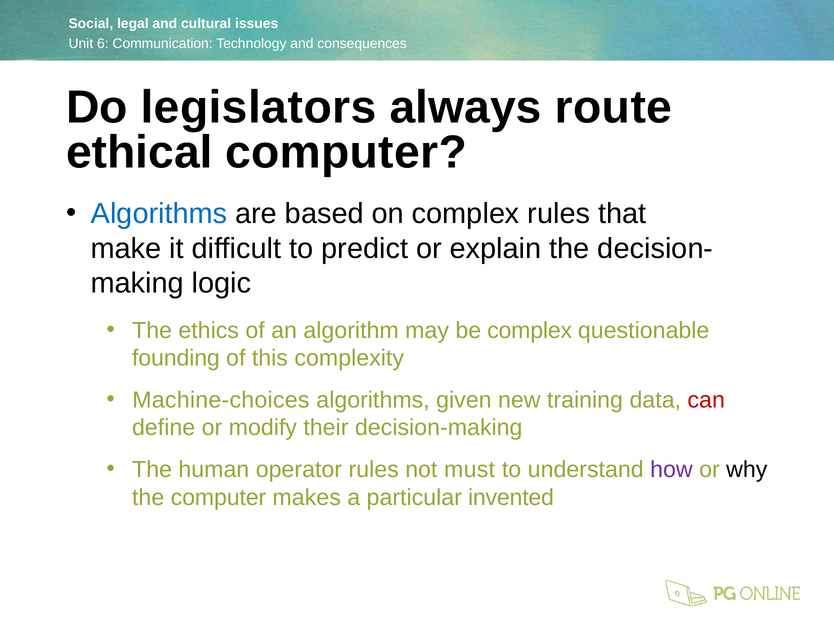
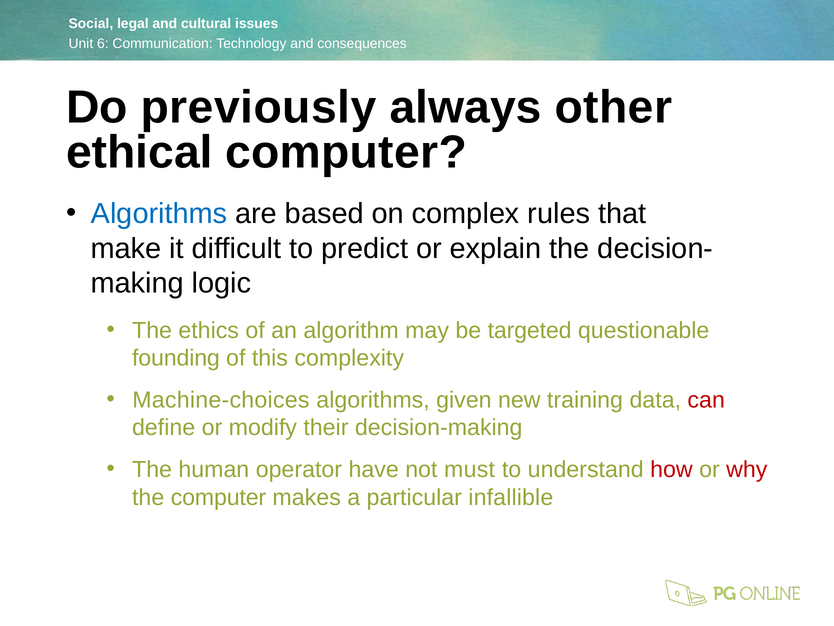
legislators: legislators -> previously (258, 107)
route: route -> other (613, 107)
be complex: complex -> targeted (530, 330)
operator rules: rules -> have (374, 469)
how colour: purple -> red (671, 469)
why colour: black -> red (747, 469)
invented: invented -> infallible (511, 497)
